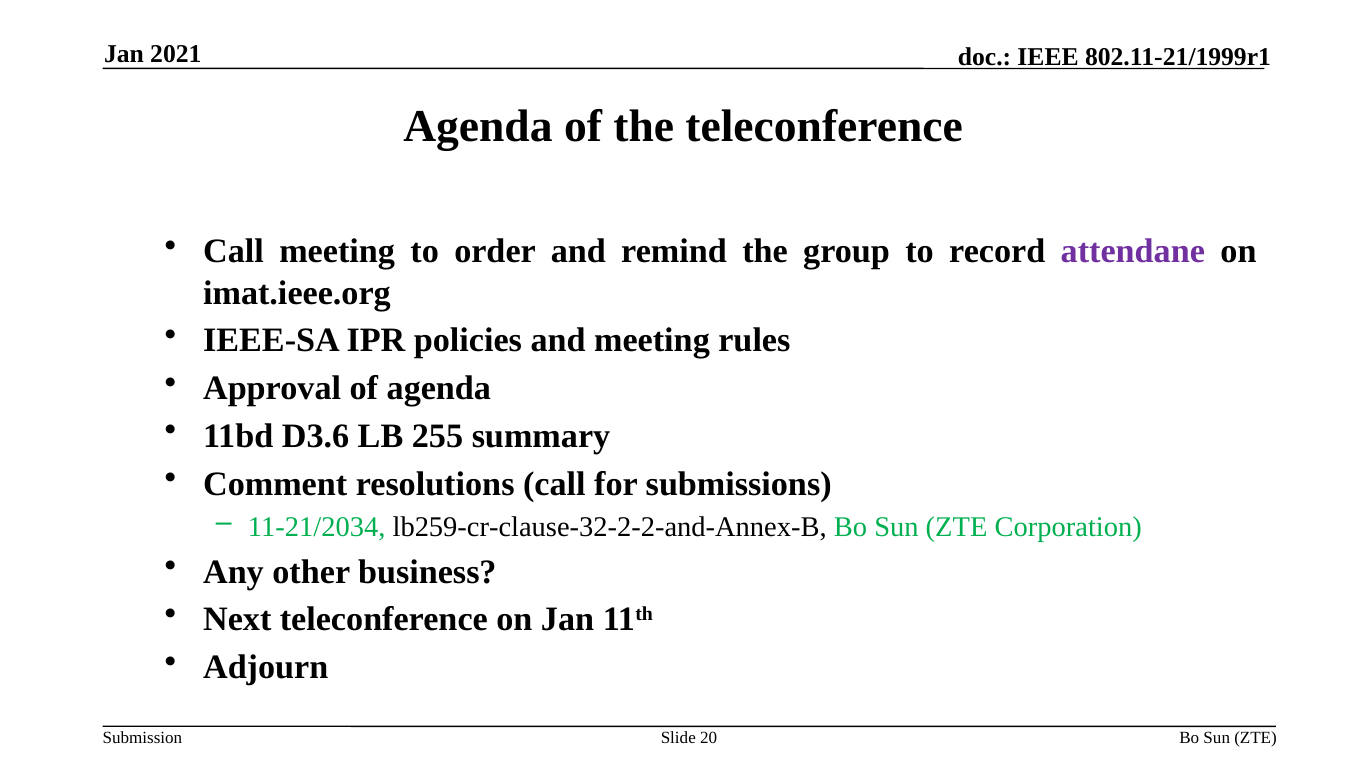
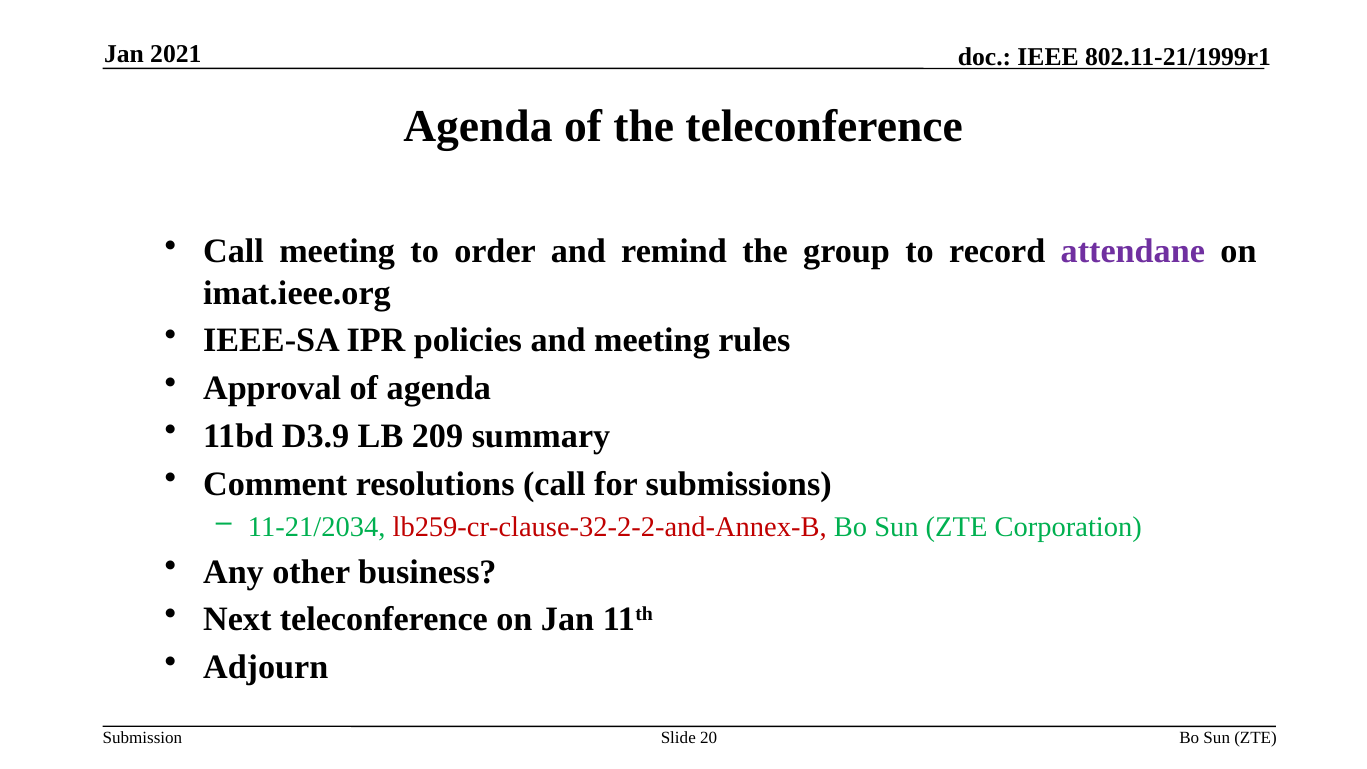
D3.6: D3.6 -> D3.9 (316, 436)
255: 255 -> 209 (438, 436)
lb259-cr-clause-32-2-2-and-Annex-B colour: black -> red (610, 527)
